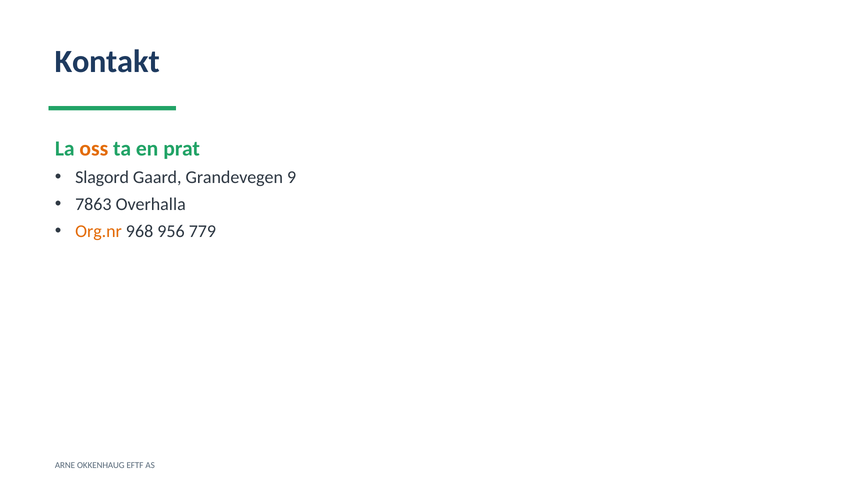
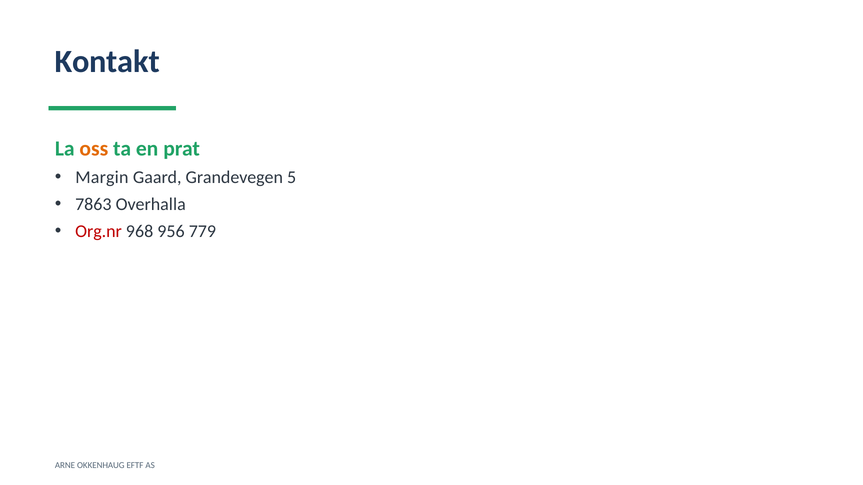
Slagord: Slagord -> Margin (102, 177)
9: 9 -> 5 (292, 177)
Org.nr colour: orange -> red (99, 231)
